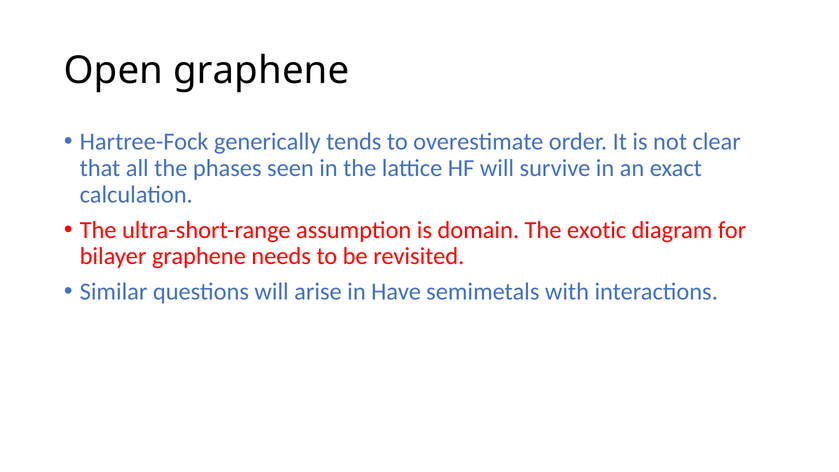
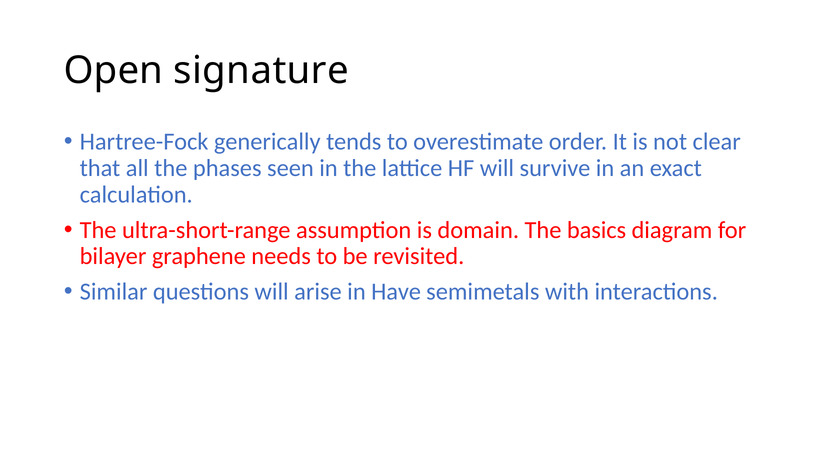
Open graphene: graphene -> signature (261, 70)
exotic: exotic -> basics (597, 230)
